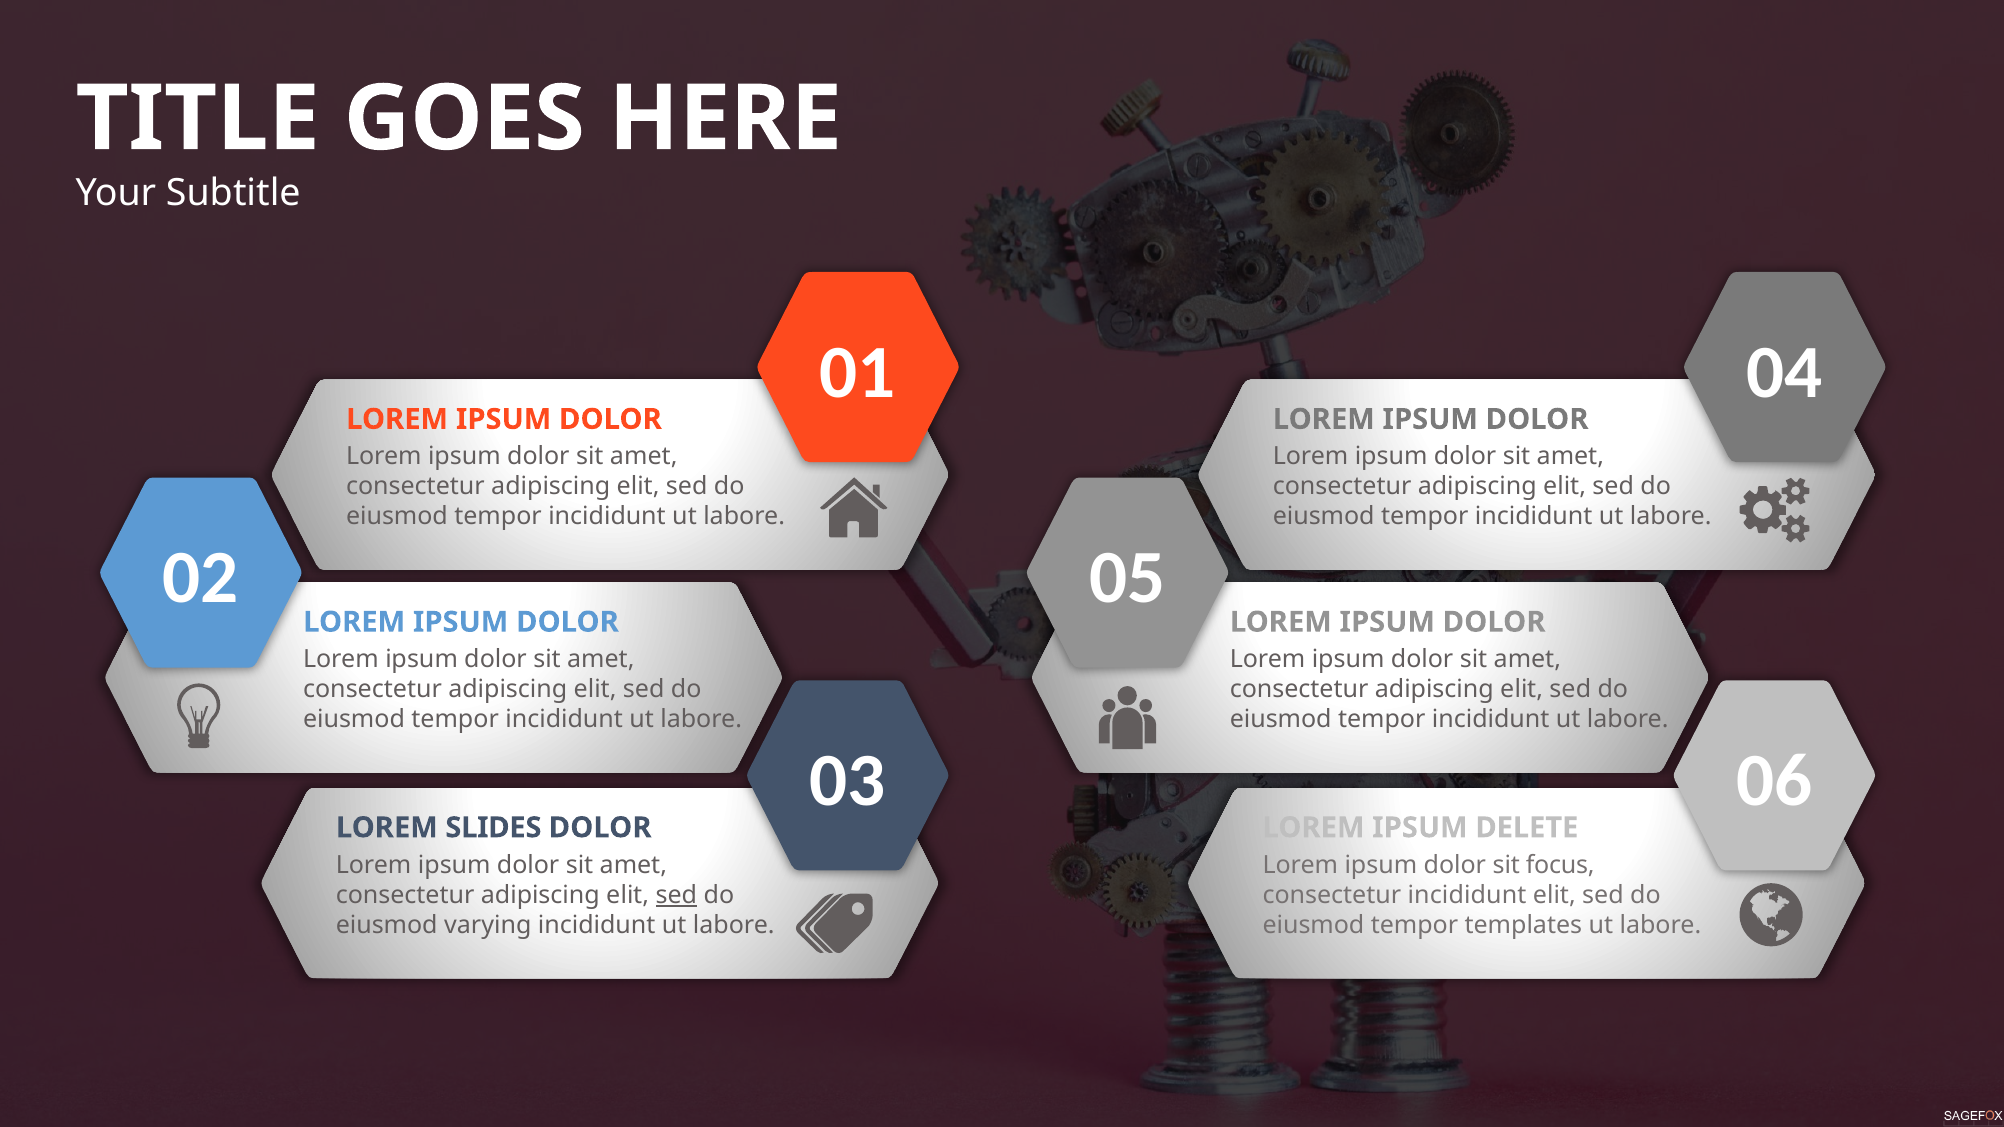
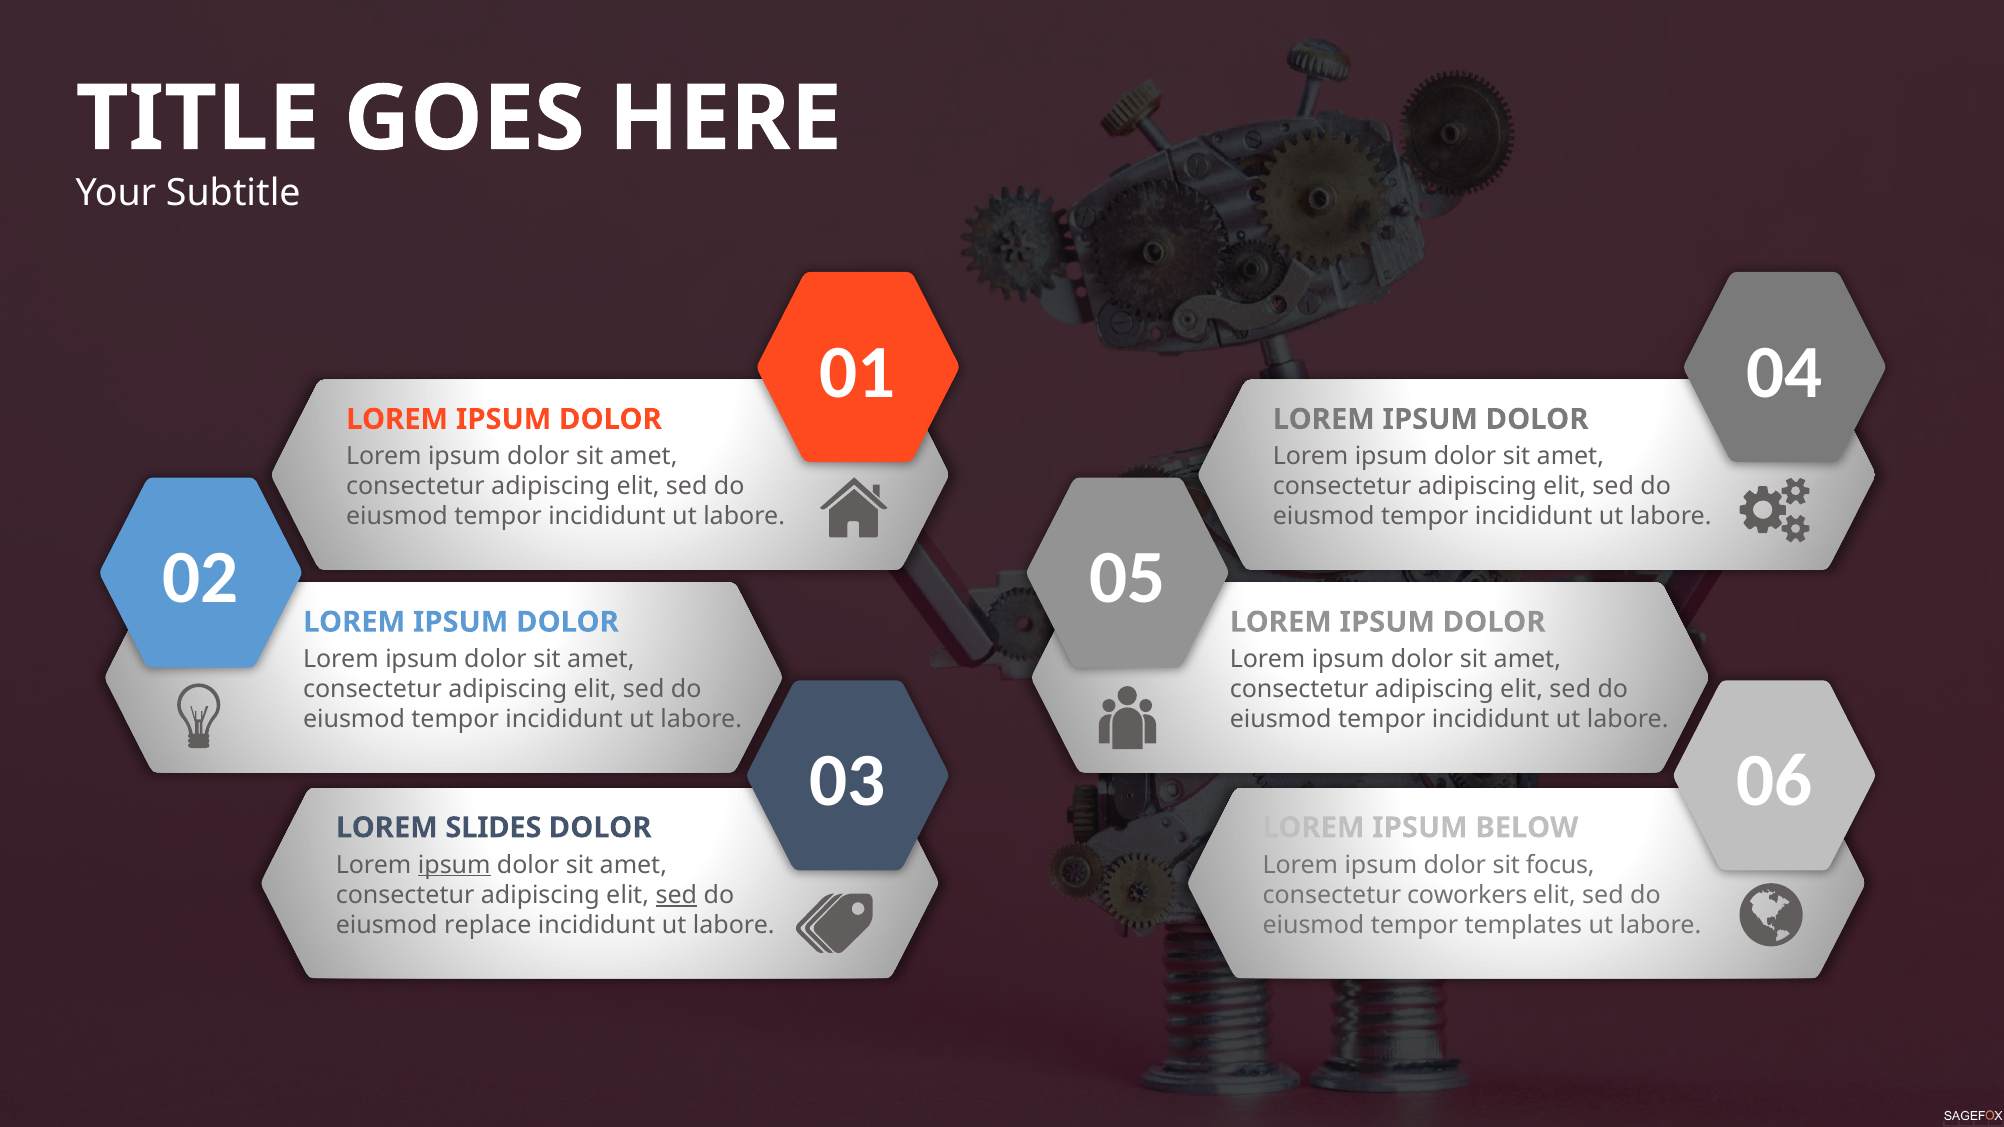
DELETE: DELETE -> BELOW (1527, 828)
ipsum underline: none -> present (454, 865)
consectetur incididunt: incididunt -> coworkers (1467, 895)
varying: varying -> replace (488, 925)
